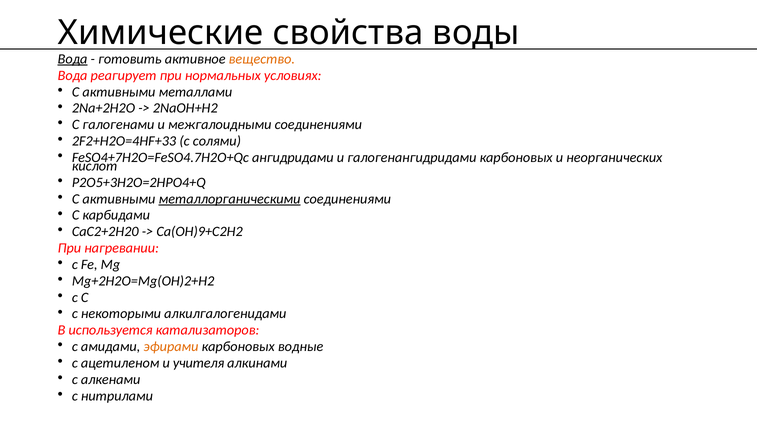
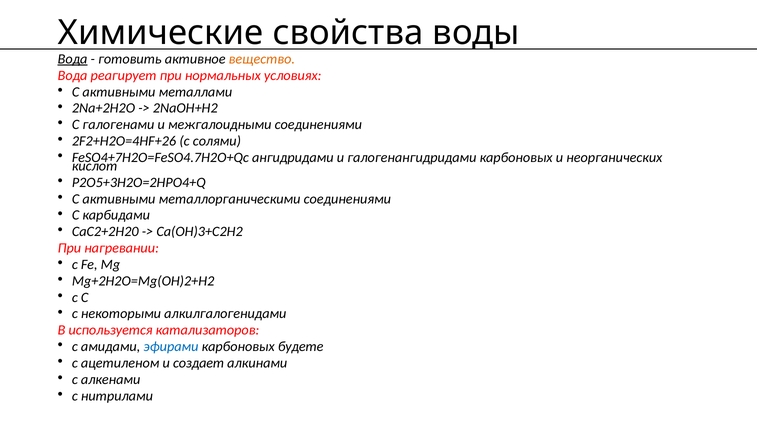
2F2+H2O=4HF+33: 2F2+H2O=4HF+33 -> 2F2+H2O=4HF+26 (124, 141)
металлорганическими underline: present -> none (230, 199)
Ca(OH)9+C2H2: Ca(OH)9+C2H2 -> Ca(OH)3+C2H2 (200, 232)
эфирами colour: orange -> blue (171, 346)
водные: водные -> будете (301, 346)
учителя: учителя -> создает (199, 363)
